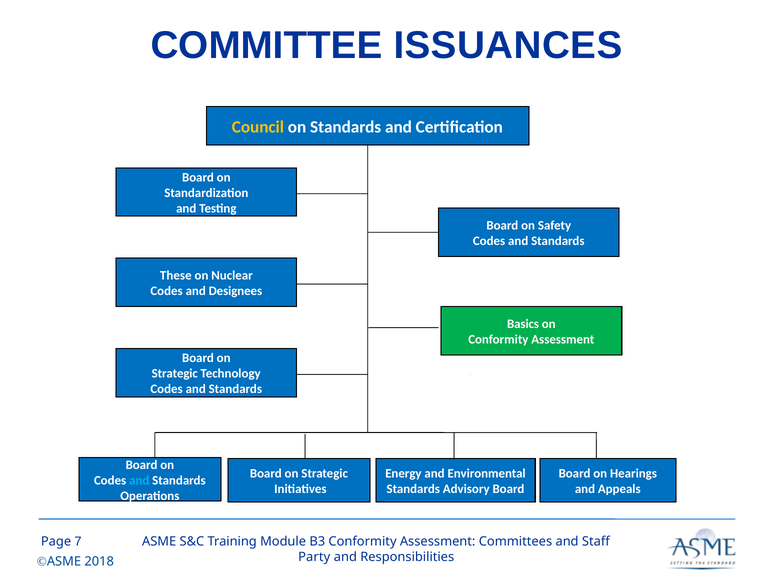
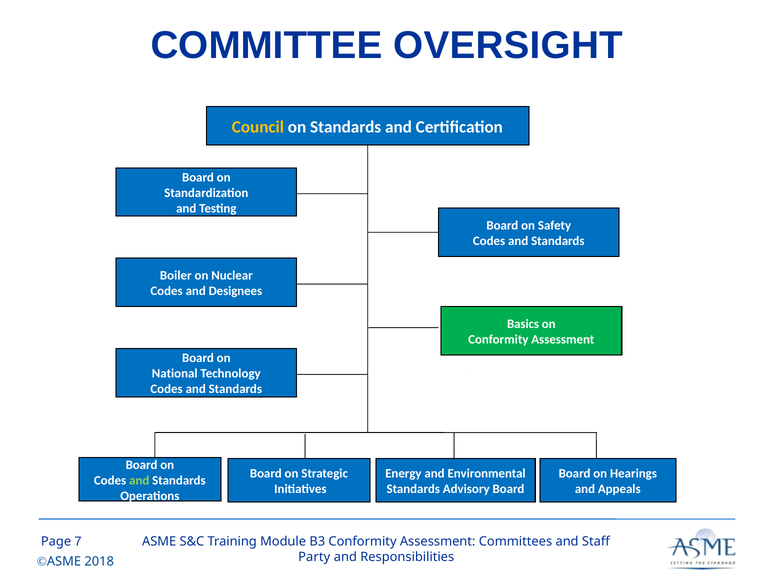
ISSUANCES: ISSUANCES -> OVERSIGHT (508, 45)
These: These -> Boiler (176, 275)
Strategic: Strategic -> National (175, 373)
and colour: light blue -> light green (139, 480)
